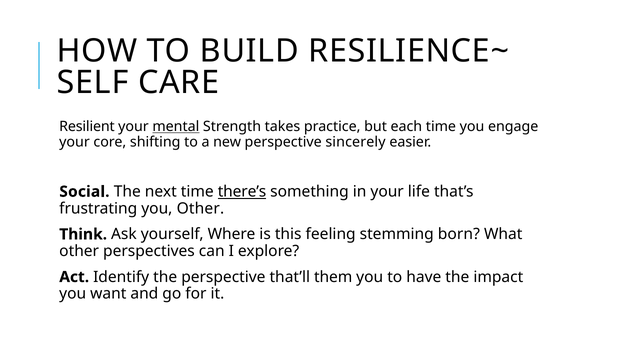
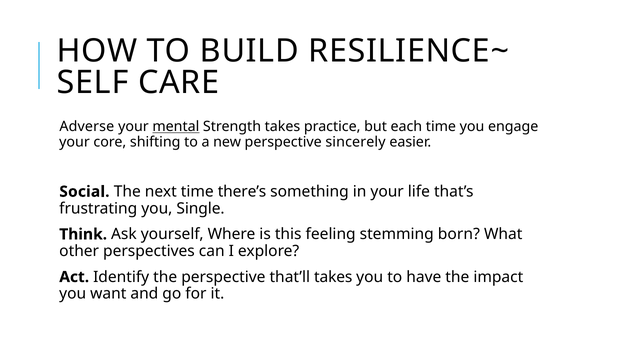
Resilient: Resilient -> Adverse (87, 127)
there’s underline: present -> none (242, 192)
you Other: Other -> Single (201, 208)
that’ll them: them -> takes (333, 277)
